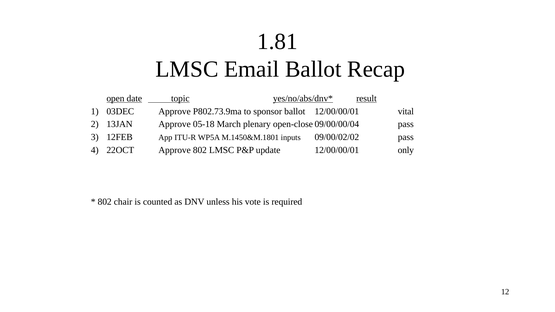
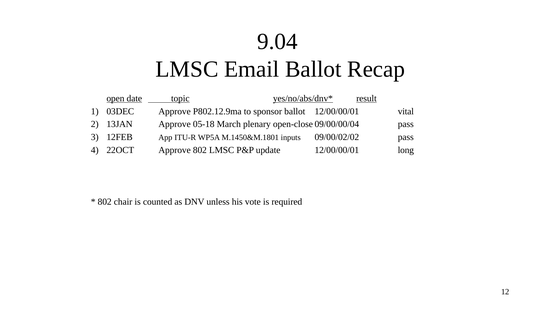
1.81: 1.81 -> 9.04 (278, 41)
P802.73.9ma: P802.73.9ma -> P802.12.9ma (217, 111)
only: only -> long (406, 150)
